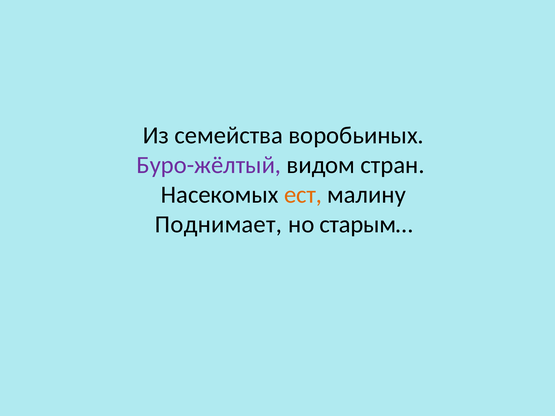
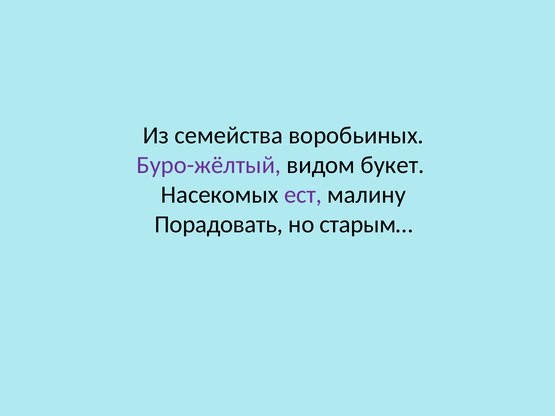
стран: стран -> букет (393, 165)
ест colour: orange -> purple (303, 195)
Поднимает: Поднимает -> Порадовать (219, 224)
